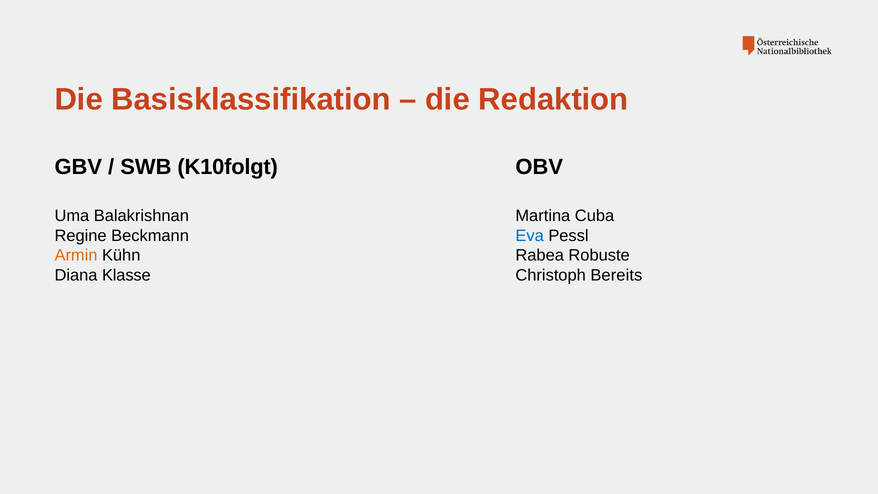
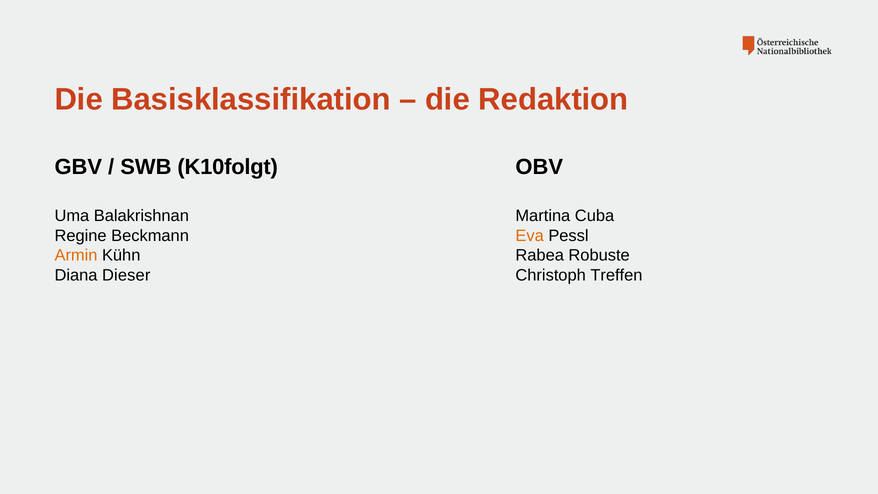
Eva colour: blue -> orange (530, 236)
Klasse: Klasse -> Dieser (126, 275)
Bereits: Bereits -> Treffen (616, 275)
